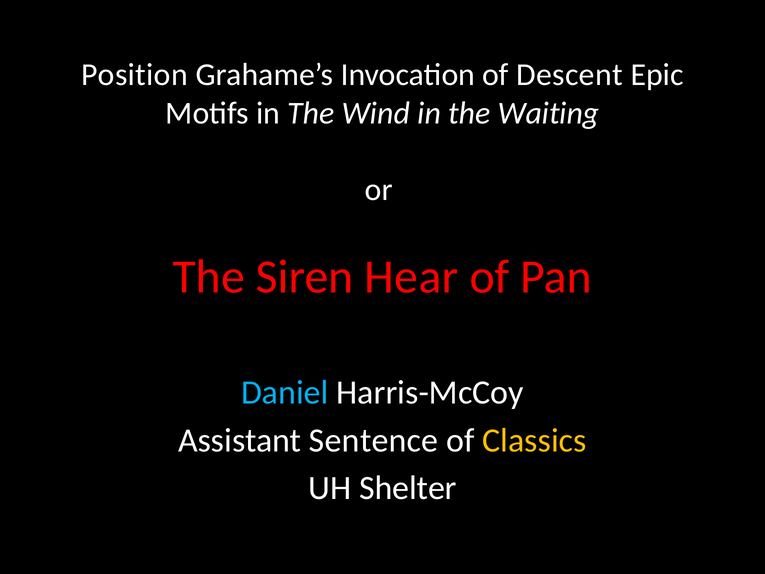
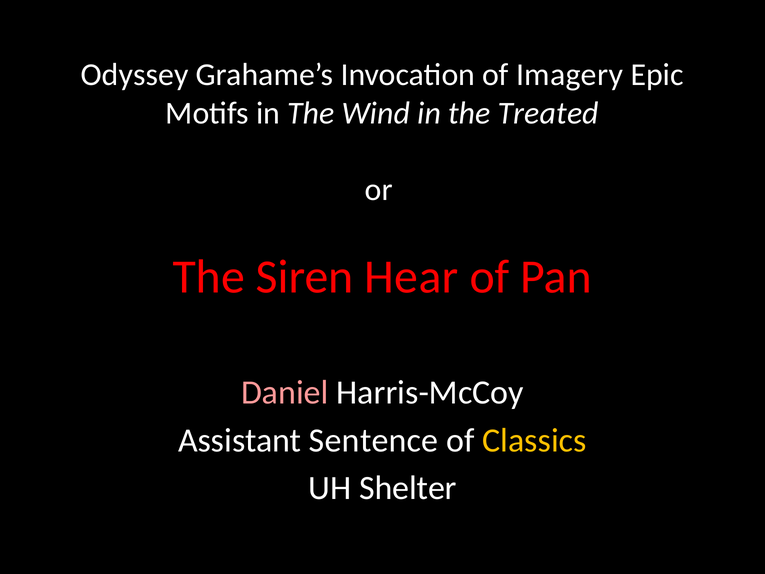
Position: Position -> Odyssey (135, 75)
Descent: Descent -> Imagery (569, 75)
Waiting: Waiting -> Treated (548, 113)
Daniel colour: light blue -> pink (285, 392)
